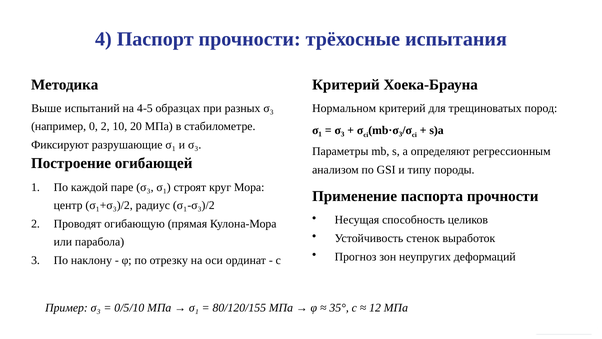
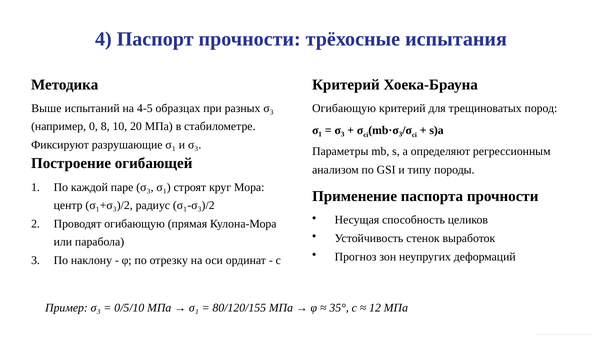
Нормальном: Нормальном -> Огибающую (344, 108)
0 2: 2 -> 8 (105, 126)
